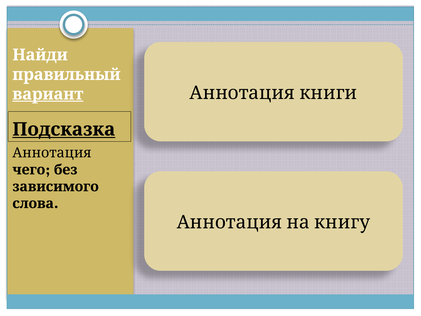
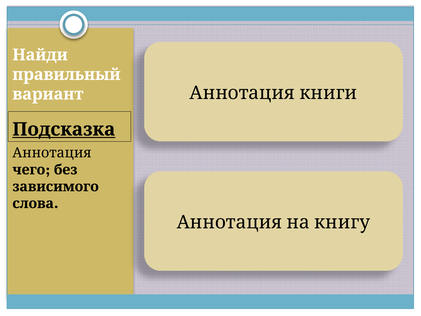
вариант underline: present -> none (48, 94)
